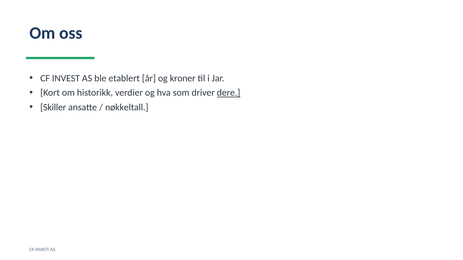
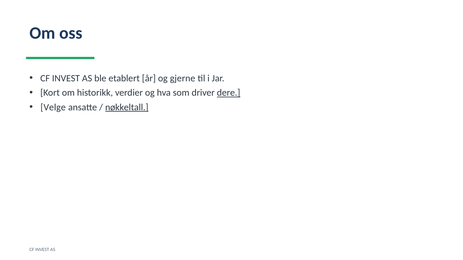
kroner: kroner -> gjerne (183, 78)
Skiller: Skiller -> Velge (53, 107)
nøkkeltall underline: none -> present (127, 107)
